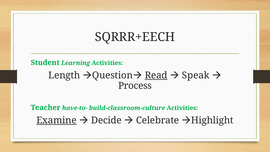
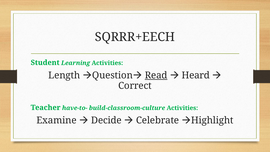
Speak: Speak -> Heard (196, 75)
Process: Process -> Correct (135, 86)
Examine underline: present -> none (57, 120)
